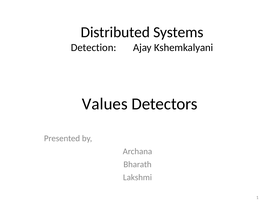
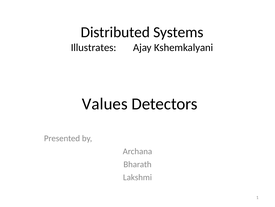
Detection: Detection -> Illustrates (94, 47)
